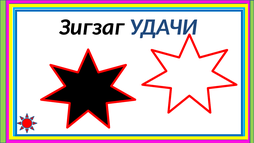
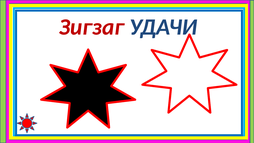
Зигзаг colour: black -> red (91, 27)
